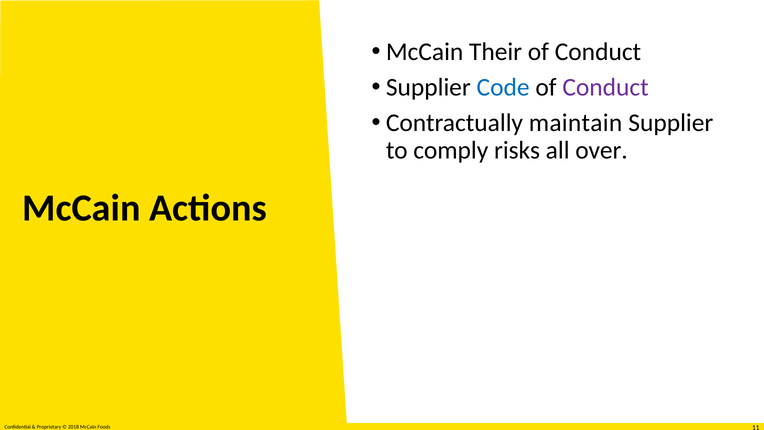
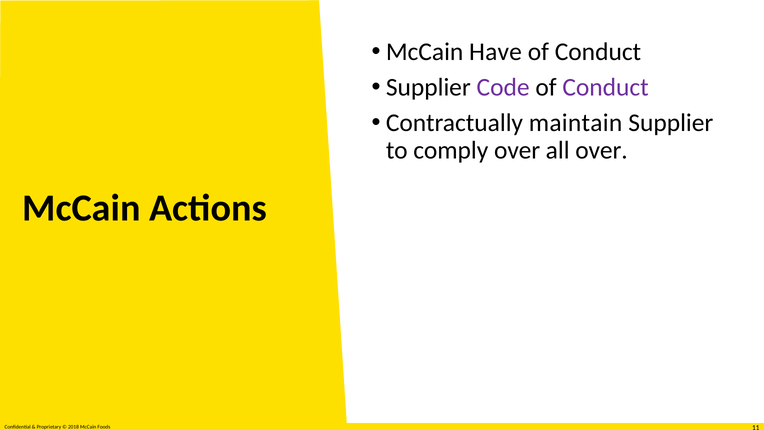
Their: Their -> Have (495, 52)
Code colour: blue -> purple (503, 87)
comply risks: risks -> over (517, 150)
